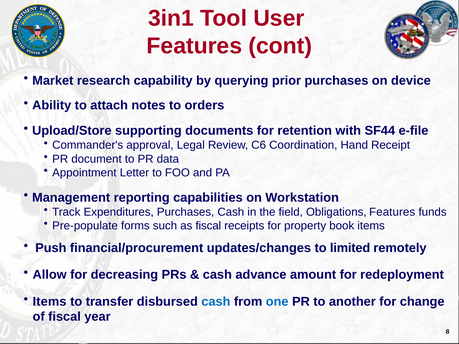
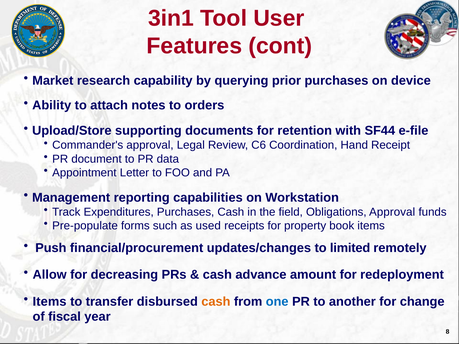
Obligations Features: Features -> Approval (392, 212)
as fiscal: fiscal -> used (208, 226)
cash colour: blue -> orange (216, 302)
